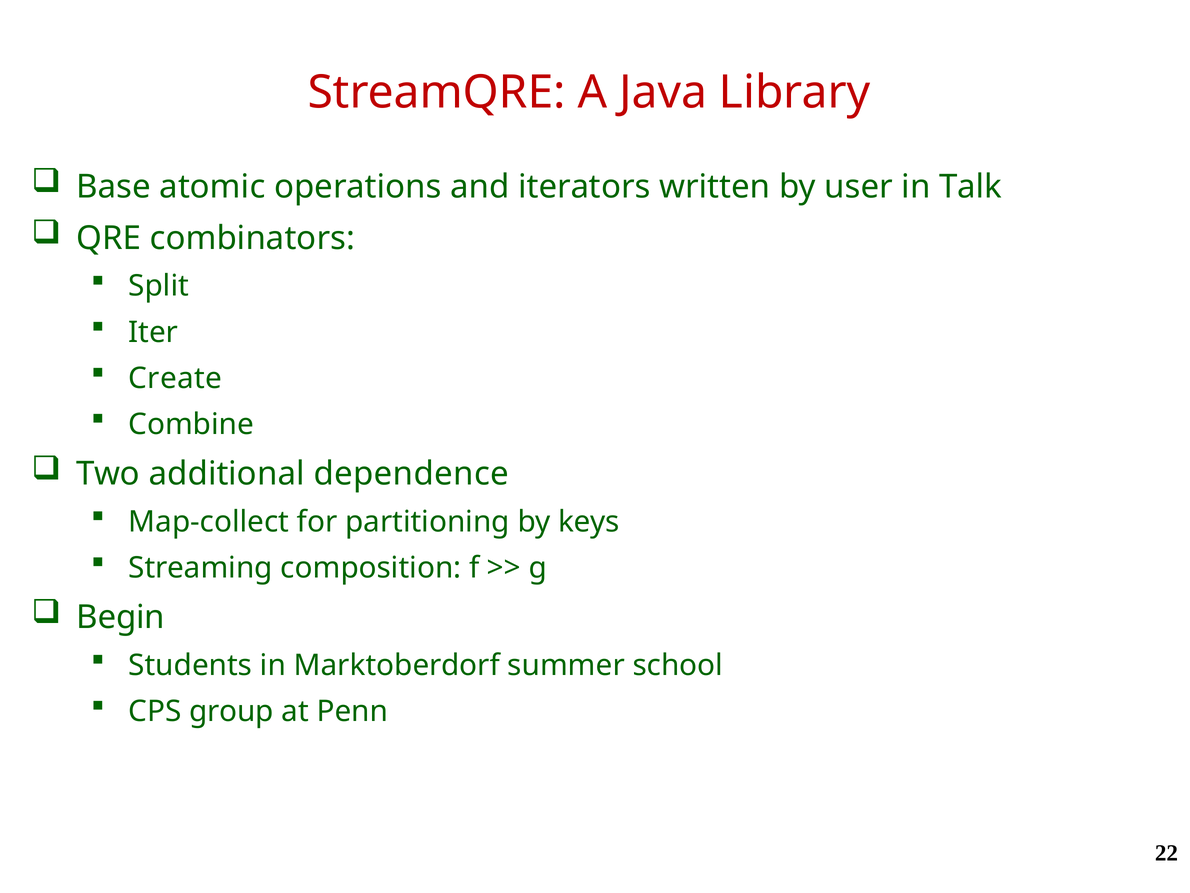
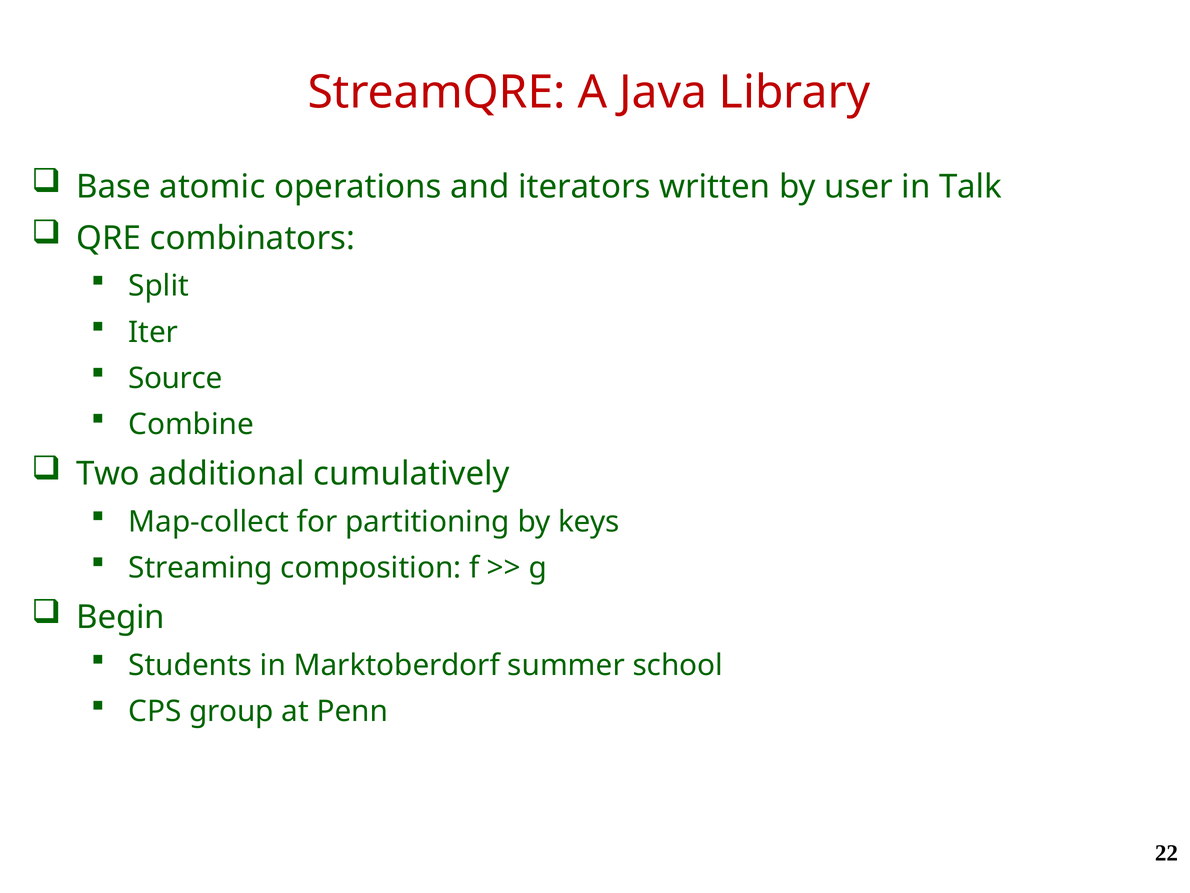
Create: Create -> Source (175, 378)
dependence: dependence -> cumulatively (411, 474)
